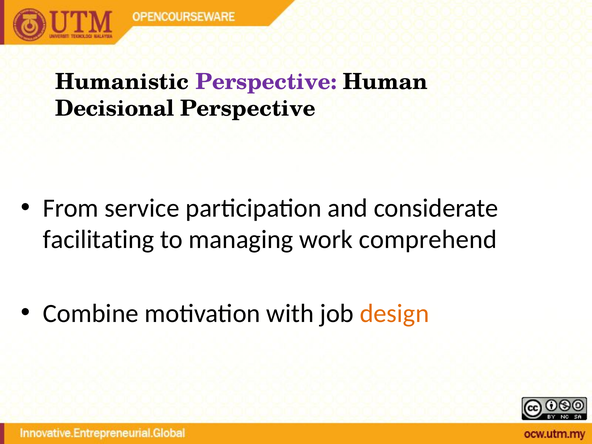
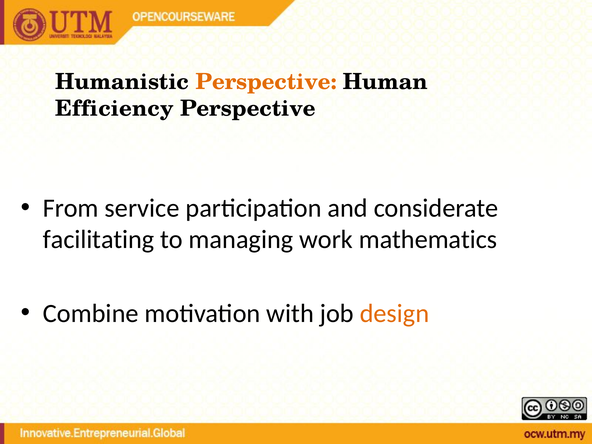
Perspective colour: purple -> orange (266, 82)
Decisional: Decisional -> Efficiency (115, 109)
comprehend: comprehend -> mathematics (428, 240)
